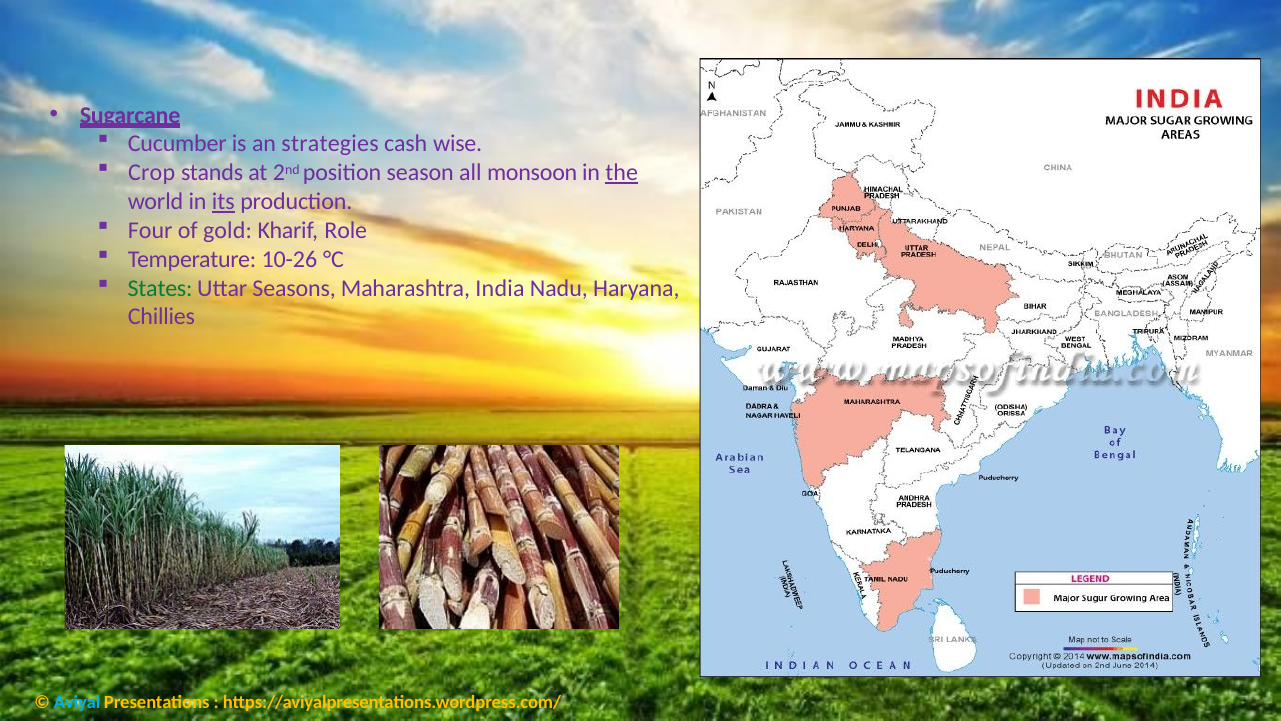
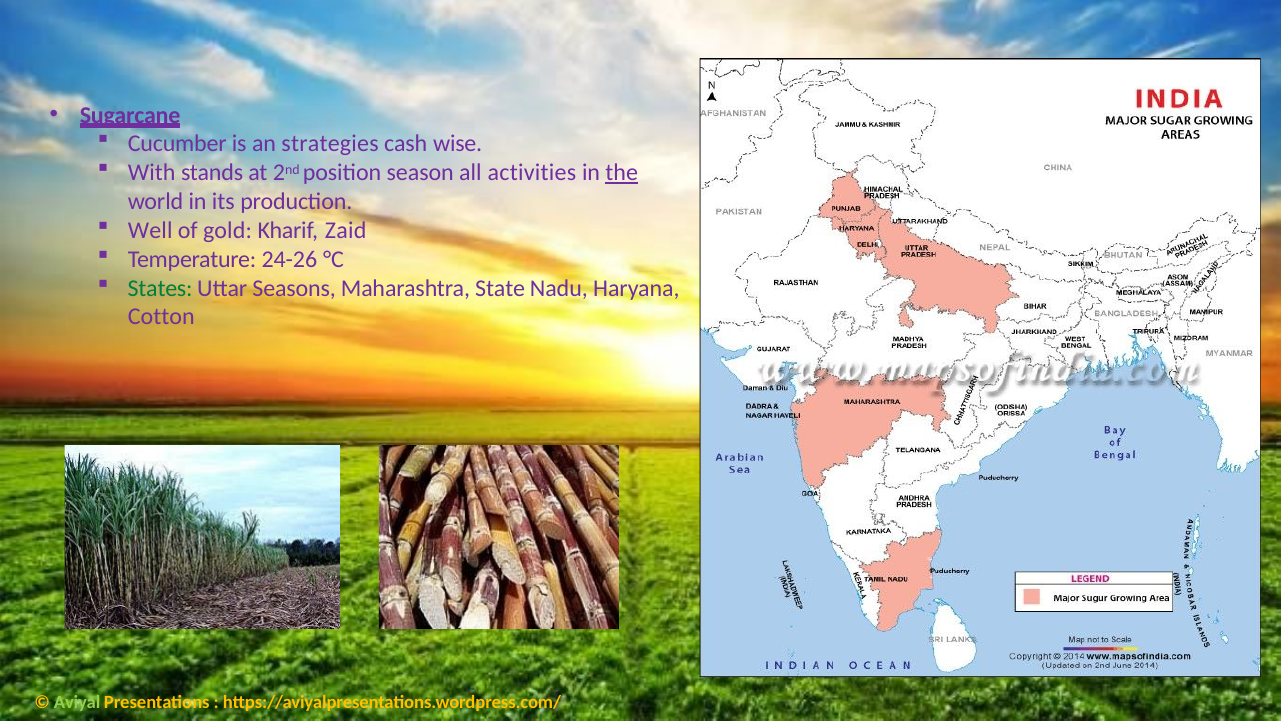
Crop: Crop -> With (152, 173)
monsoon: monsoon -> activities (532, 173)
its underline: present -> none (223, 202)
Four: Four -> Well (150, 230)
Role: Role -> Zaid (346, 230)
10-26: 10-26 -> 24-26 (289, 259)
India: India -> State (500, 288)
Chillies: Chillies -> Cotton (161, 317)
Aviyal colour: light blue -> light green (77, 702)
